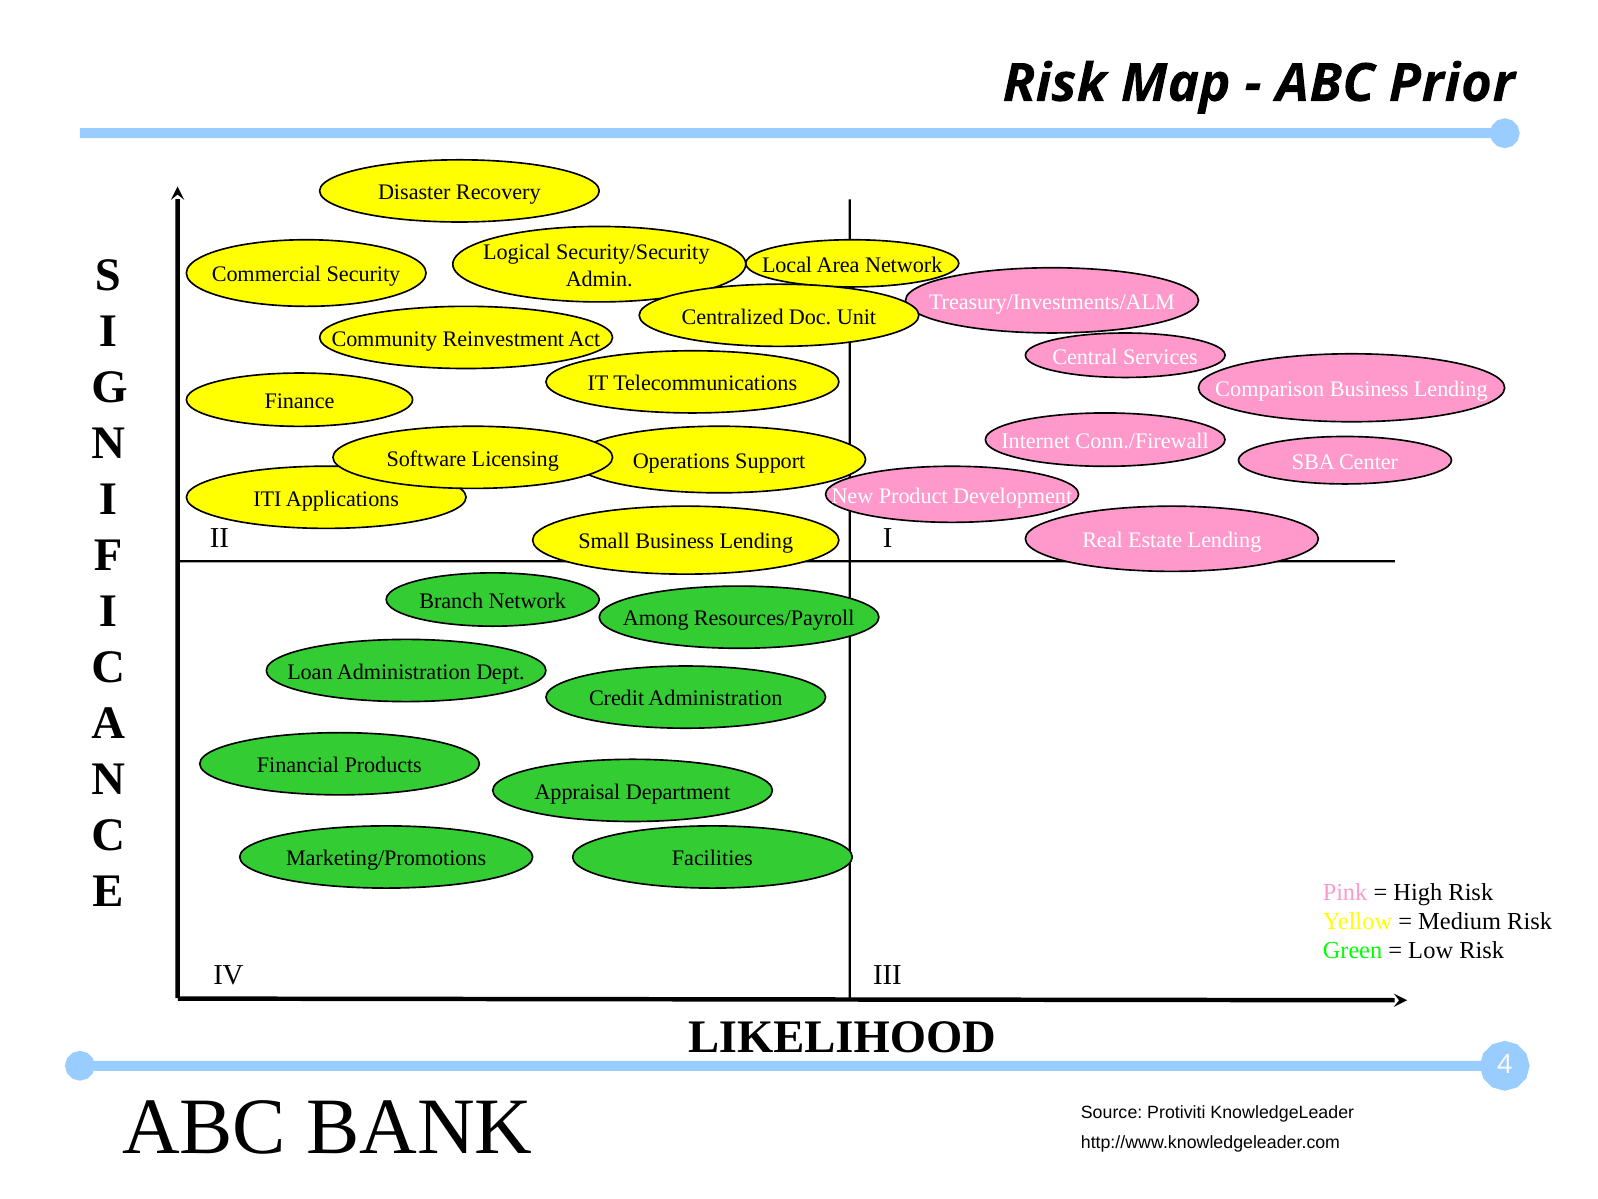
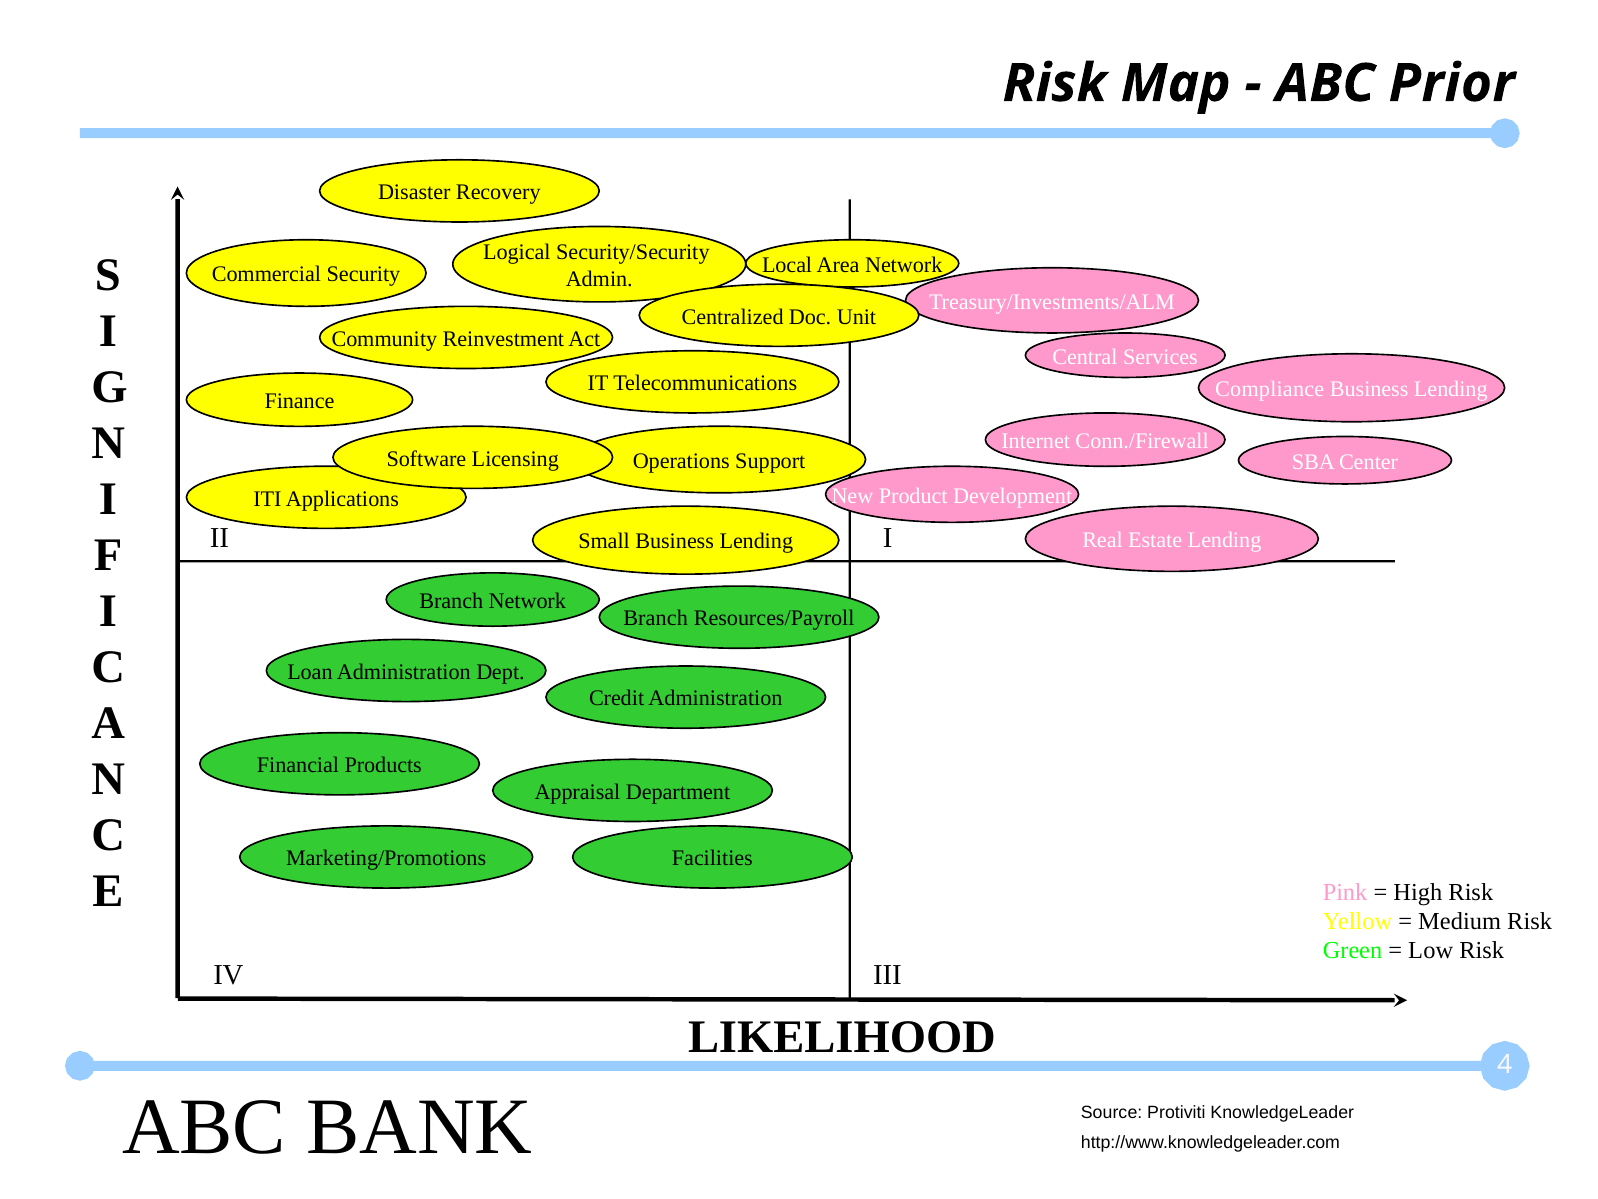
Comparison: Comparison -> Compliance (1270, 389)
Among: Among -> Branch (656, 618)
